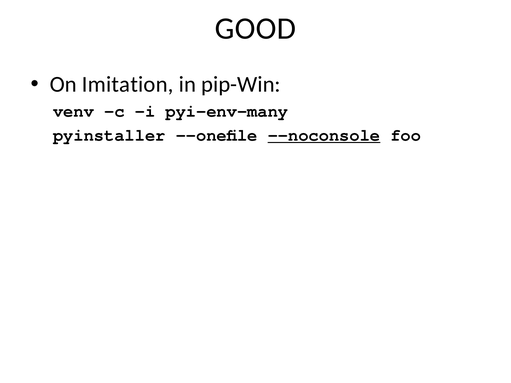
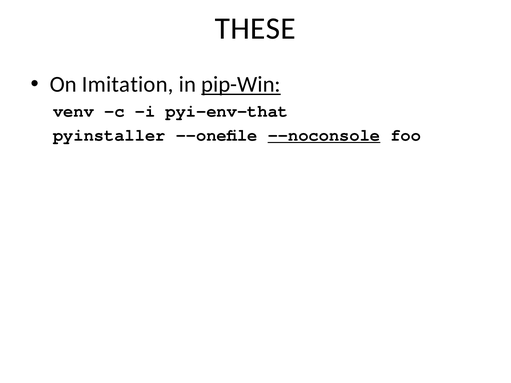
GOOD: GOOD -> THESE (255, 28)
pip-Win underline: none -> present (241, 85)
pyi-env-many: pyi-env-many -> pyi-env-that (227, 111)
